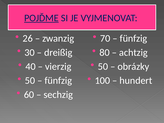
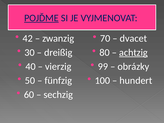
26: 26 -> 42 (28, 38)
fünfzig: fünfzig -> dvacet (133, 38)
achtzig underline: none -> present (133, 52)
50: 50 -> 99 (103, 67)
